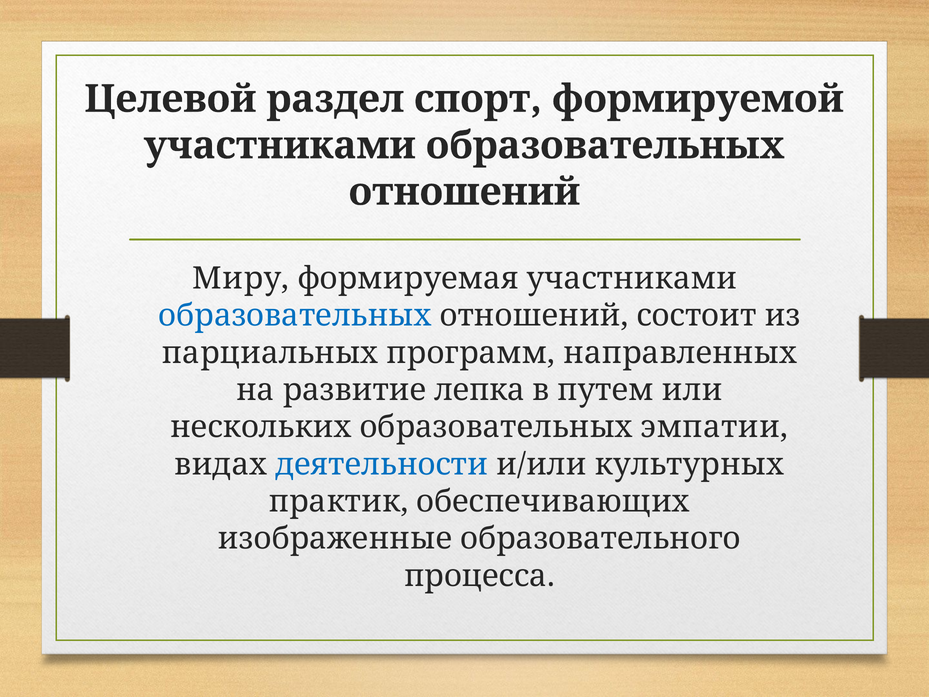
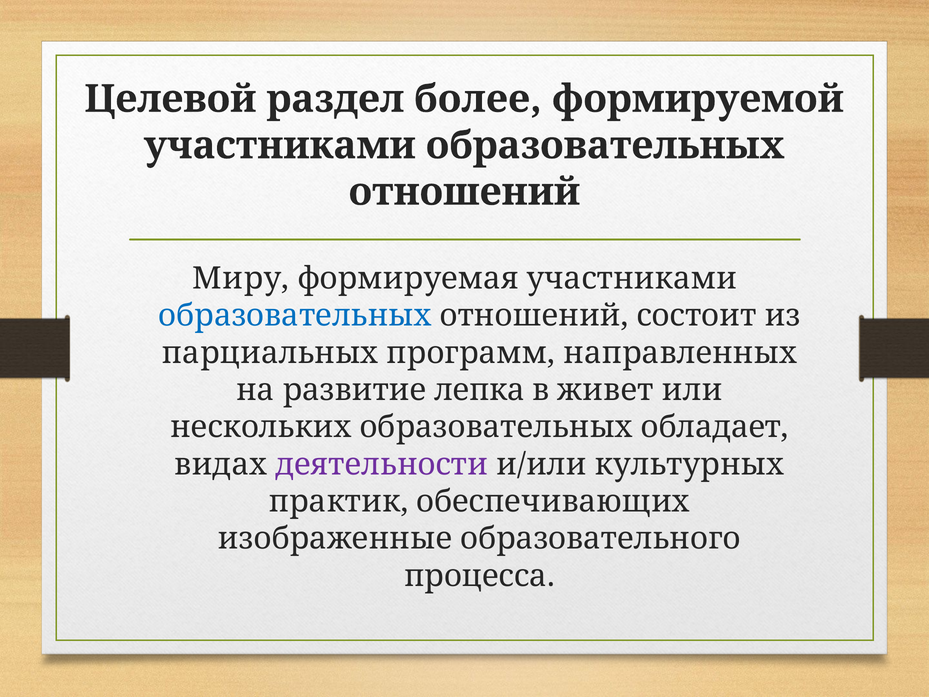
спорт: спорт -> более (478, 99)
путем: путем -> живет (605, 390)
эмпатии: эмпатии -> обладает (715, 427)
деятельности colour: blue -> purple (382, 464)
